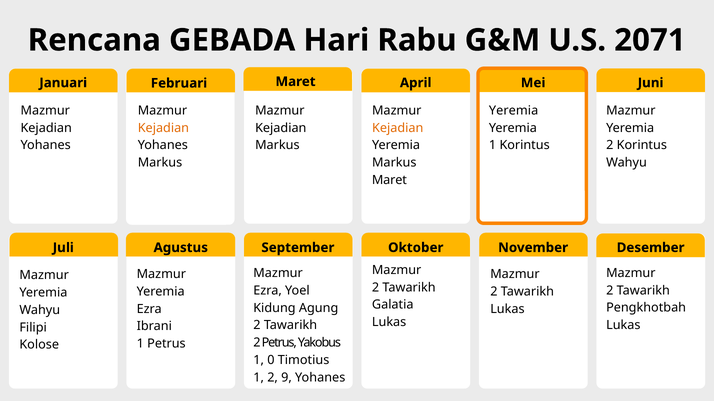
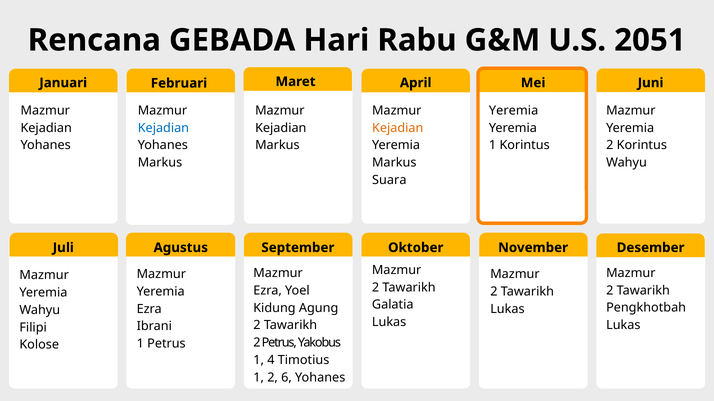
2071: 2071 -> 2051 (650, 40)
Kejadian colour: orange -> blue (163, 128)
Maret: Maret -> Suara (389, 180)
0: 0 -> 4 (271, 361)
9: 9 -> 6 (287, 378)
